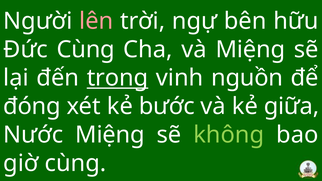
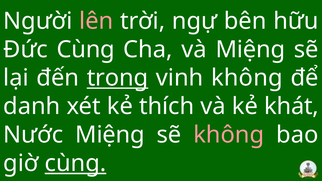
vinh nguồn: nguồn -> không (247, 78)
đóng: đóng -> danh (32, 106)
bước: bước -> thích (167, 106)
giữa: giữa -> khát (291, 106)
không colour: light green -> pink (229, 135)
cùng underline: none -> present (75, 163)
